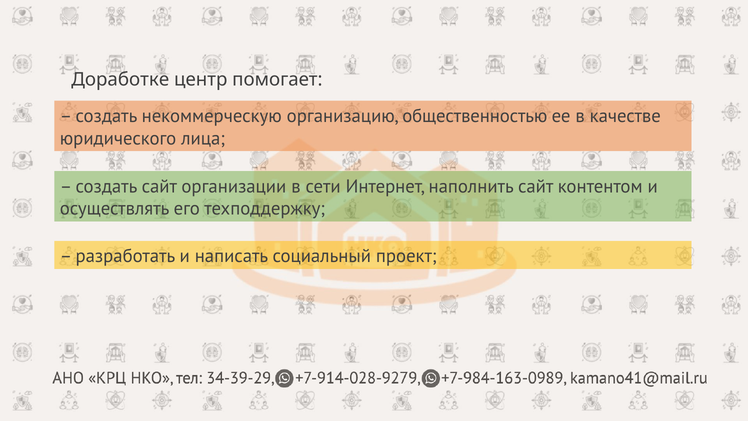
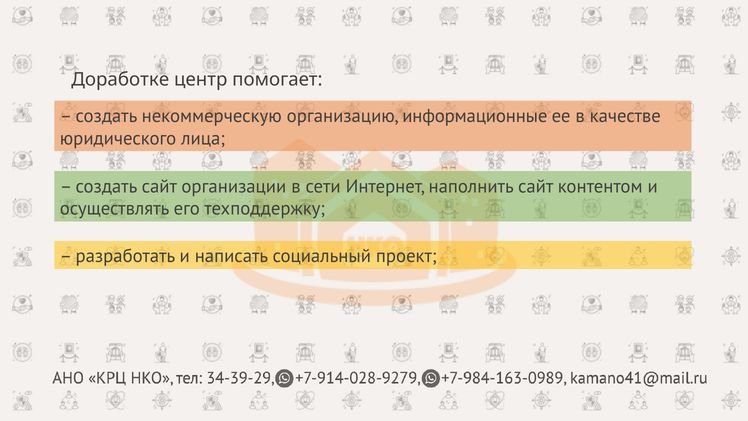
общественностью: общественностью -> информационные (475, 116)
